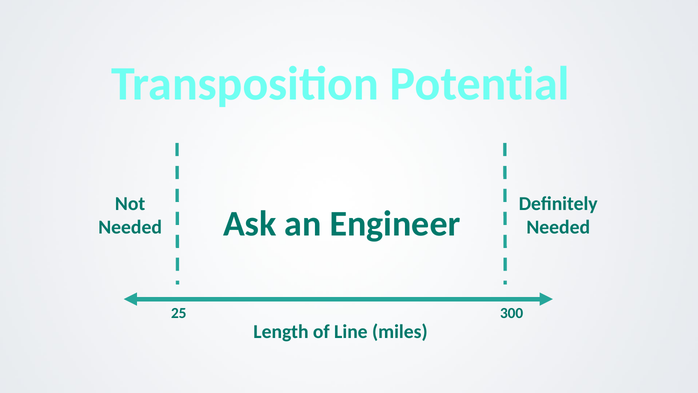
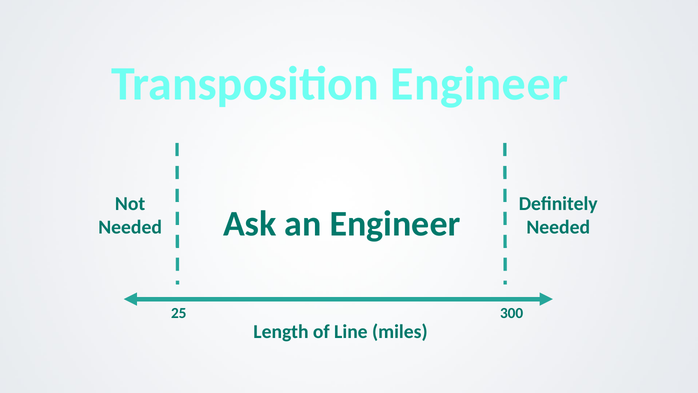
Transposition Potential: Potential -> Engineer (479, 84)
